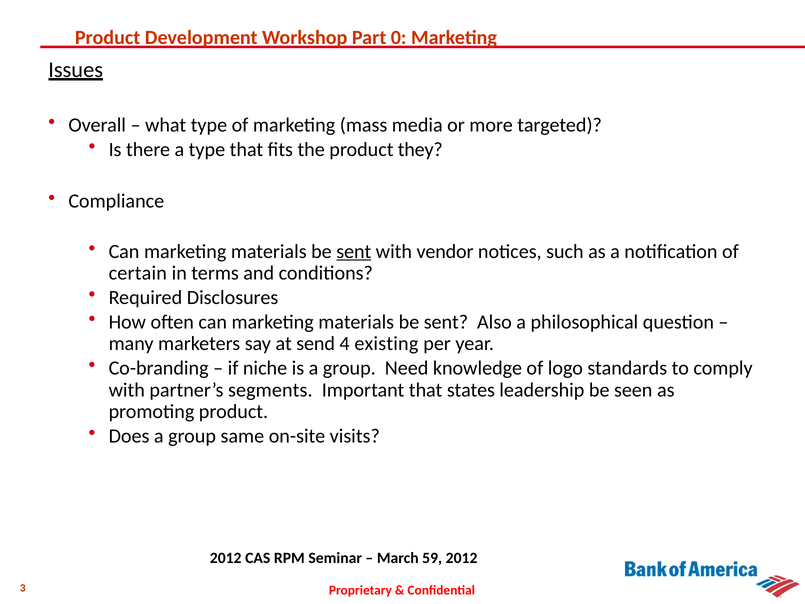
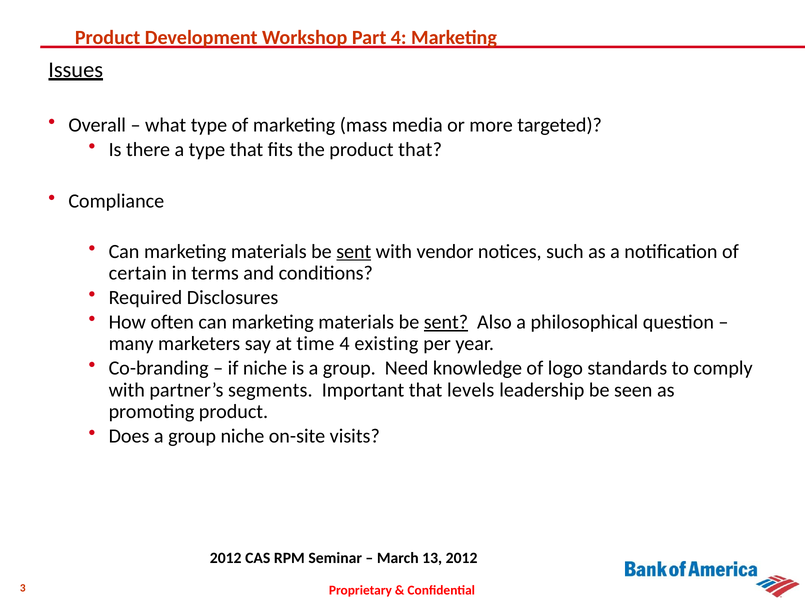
Part 0: 0 -> 4 (399, 38)
product they: they -> that (420, 150)
sent underline: none -> present (446, 322)
send: send -> time (315, 344)
states: states -> levels (471, 390)
group same: same -> niche (242, 436)
59: 59 -> 13 (432, 558)
